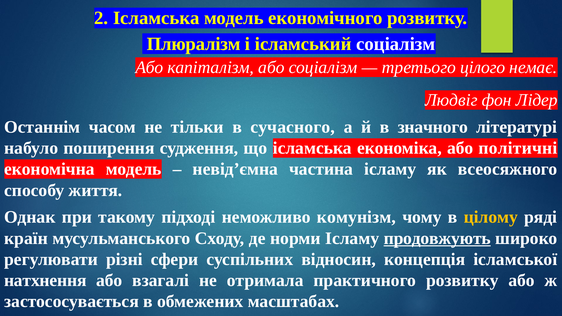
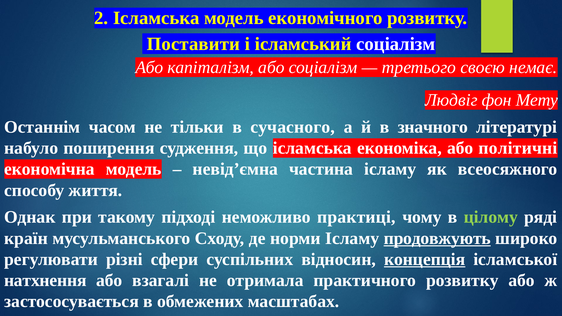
Плюралізм: Плюралізм -> Поставити (193, 44)
цілого: цілого -> своєю (483, 67)
Лідер: Лідер -> Мету (537, 100)
комунізм: комунізм -> практиці (356, 217)
цілому colour: yellow -> light green (491, 217)
концепція underline: none -> present (425, 259)
